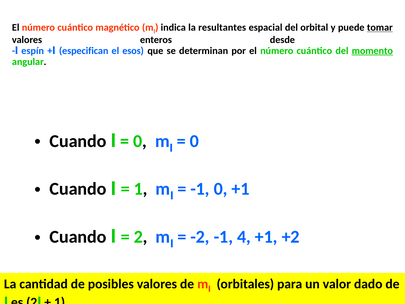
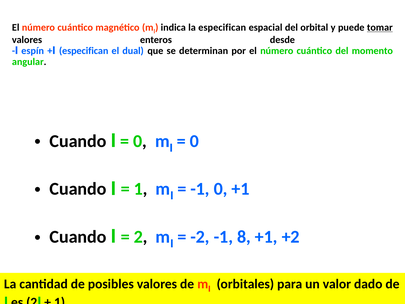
la resultantes: resultantes -> especifican (222, 27)
esos: esos -> dual (133, 51)
momento underline: present -> none (372, 51)
4: 4 -> 8 (244, 237)
